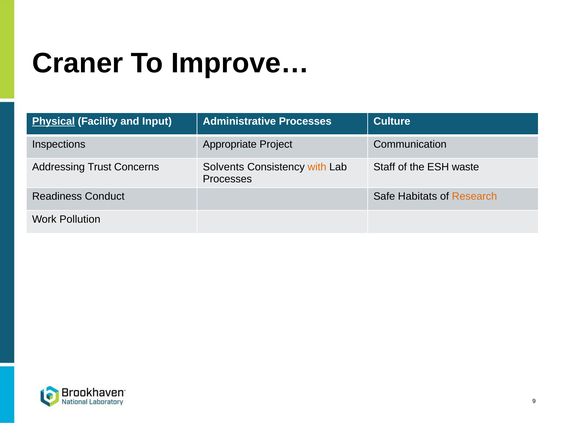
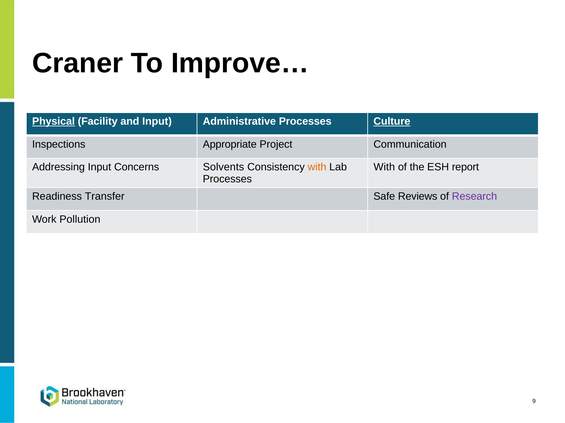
Culture underline: none -> present (392, 122)
Addressing Trust: Trust -> Input (99, 167)
Staff: Staff -> With (384, 167)
waste: waste -> report (465, 167)
Conduct: Conduct -> Transfer (105, 197)
Habitats: Habitats -> Reviews (418, 197)
Research colour: orange -> purple (474, 197)
